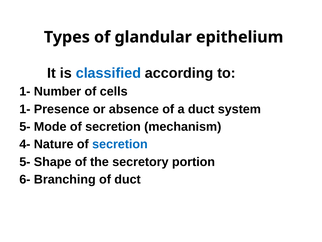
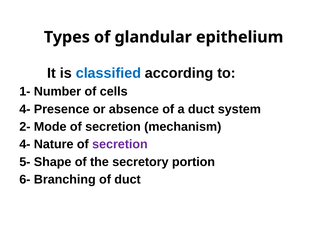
1-: 1- -> 4- (25, 109)
5-: 5- -> 2- (25, 126)
secretion colour: blue -> purple (120, 144)
